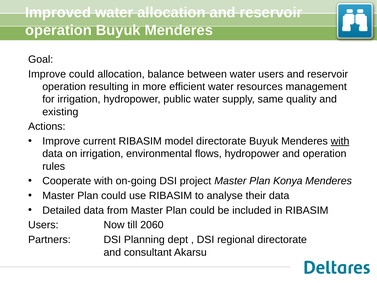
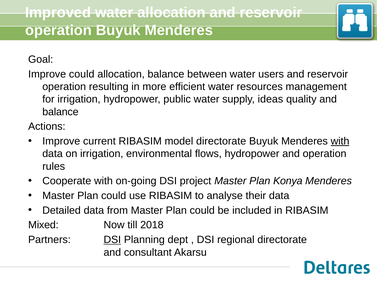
same: same -> ideas (270, 99)
existing: existing -> balance (60, 112)
Users: Users -> Mixed (43, 225)
2060: 2060 -> 2018 (152, 225)
DSI underline: none -> present (112, 239)
